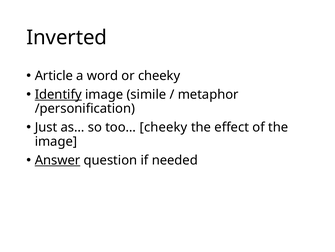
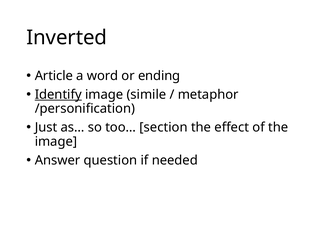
or cheeky: cheeky -> ending (159, 76)
too… cheeky: cheeky -> section (164, 127)
Answer underline: present -> none (58, 160)
